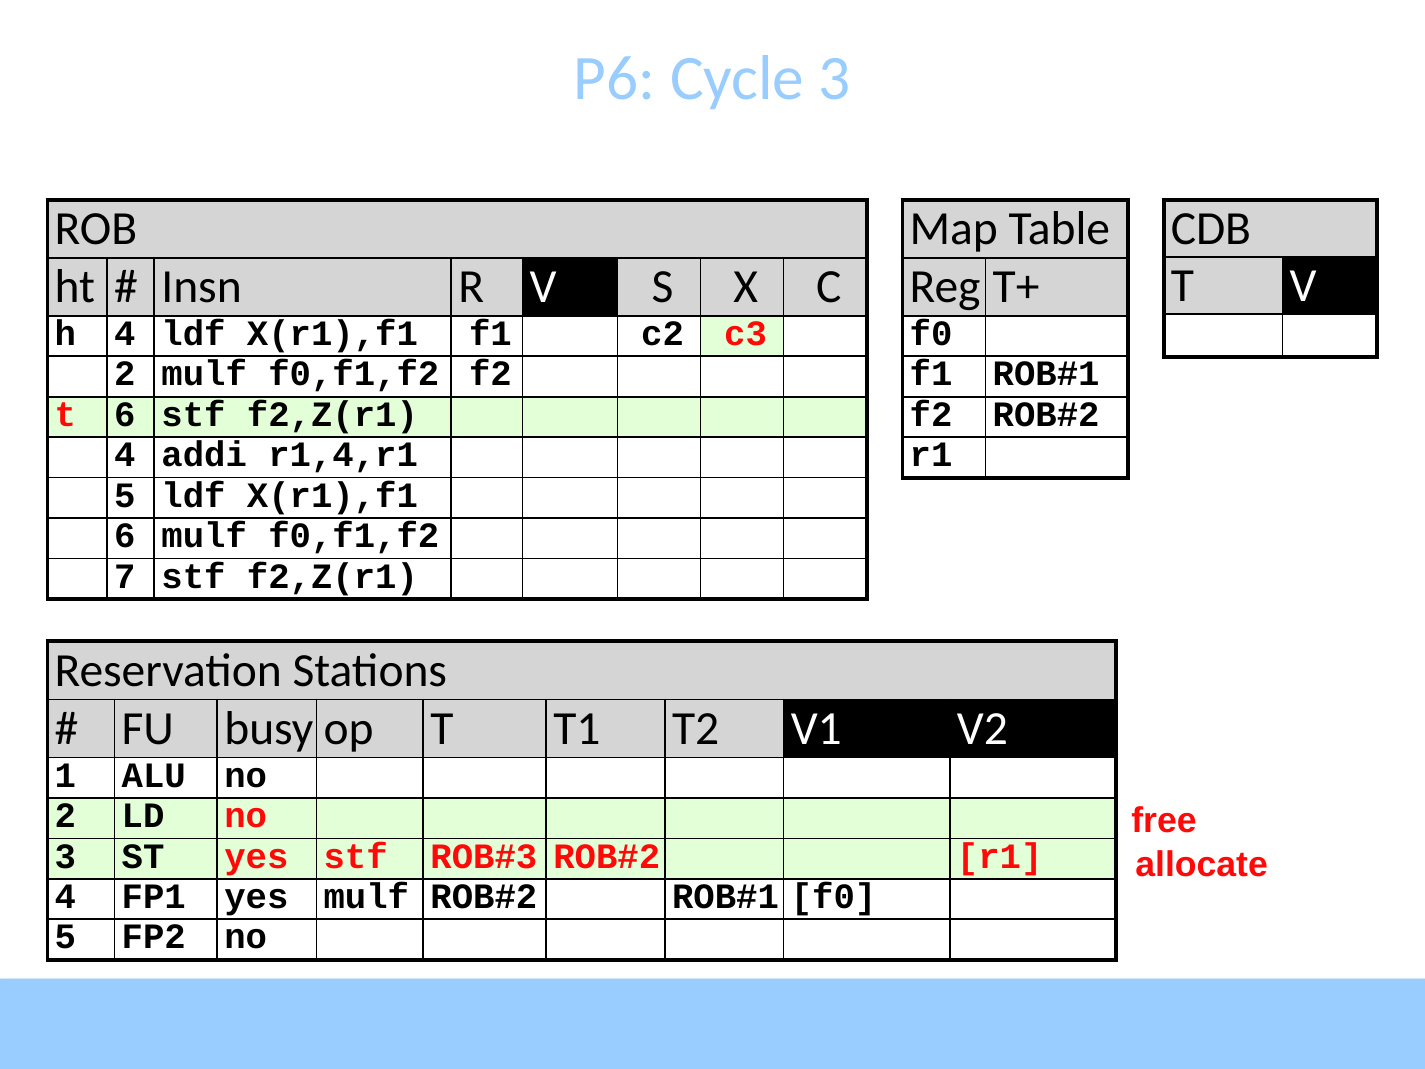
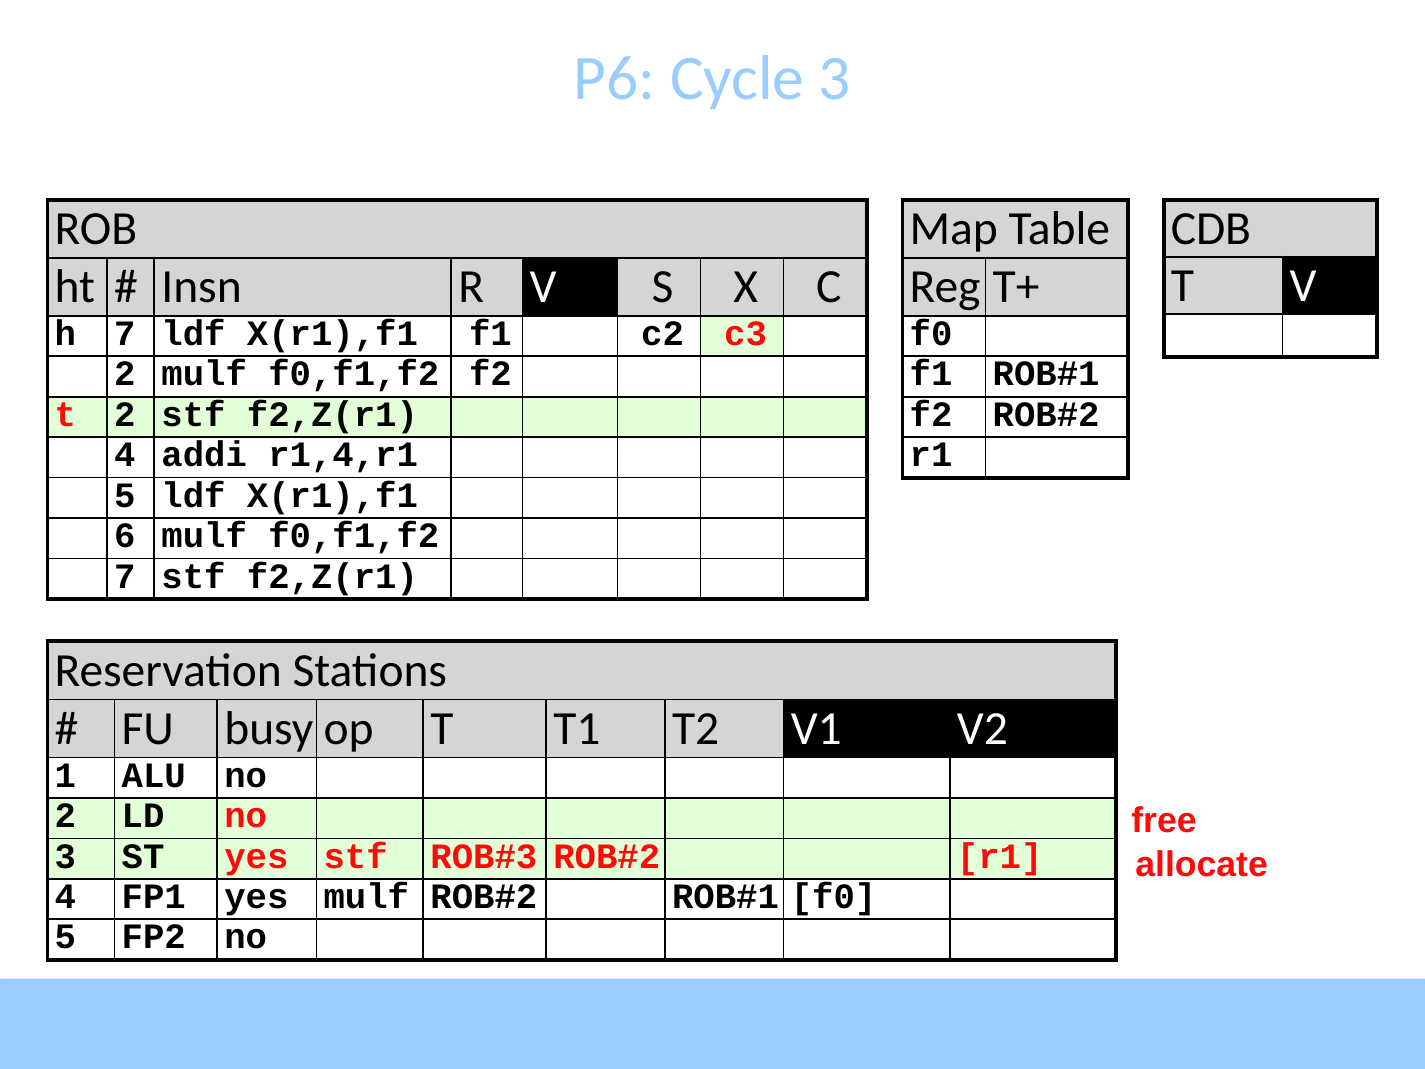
h 4: 4 -> 7 (125, 334)
t 6: 6 -> 2 (125, 415)
